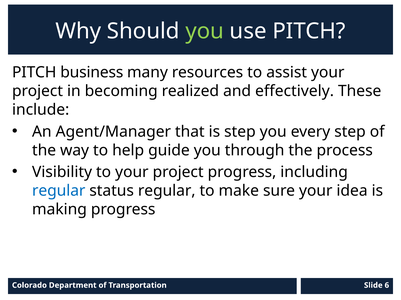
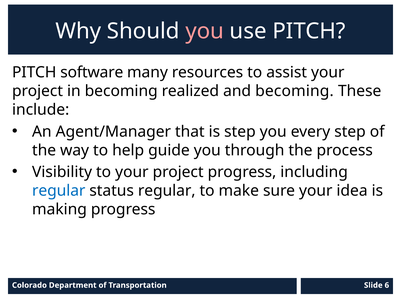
you colour: light green -> pink (205, 31)
business: business -> software (92, 73)
and effectively: effectively -> becoming (294, 91)
